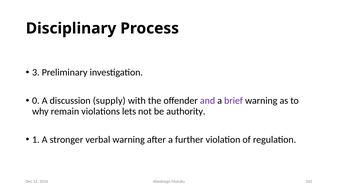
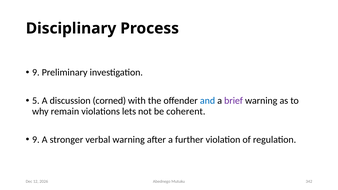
3: 3 -> 9 (36, 72)
0: 0 -> 5 (36, 101)
supply: supply -> corned (109, 101)
and colour: purple -> blue (208, 101)
authority: authority -> coherent (186, 111)
1: 1 -> 9 (36, 140)
